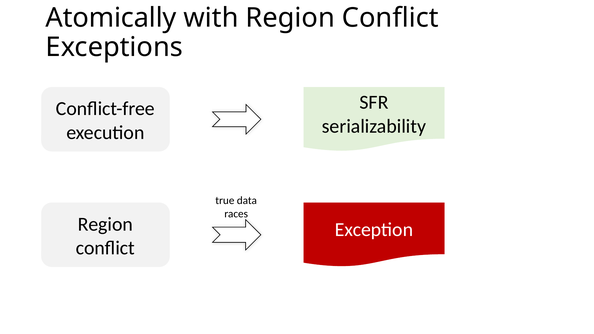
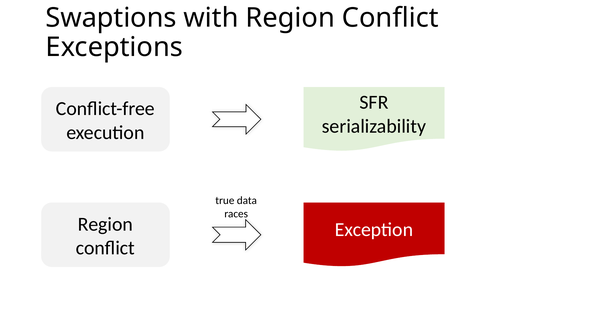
Atomically: Atomically -> Swaptions (111, 18)
